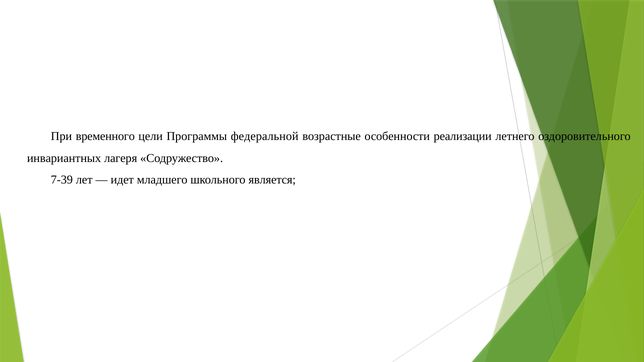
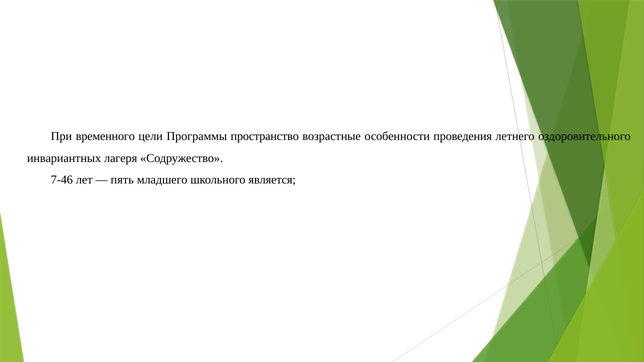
федеральной: федеральной -> пространство (265, 136)
реализации: реализации -> проведения (463, 136)
7-39: 7-39 -> 7-46 (62, 180)
идет: идет -> пять (122, 180)
